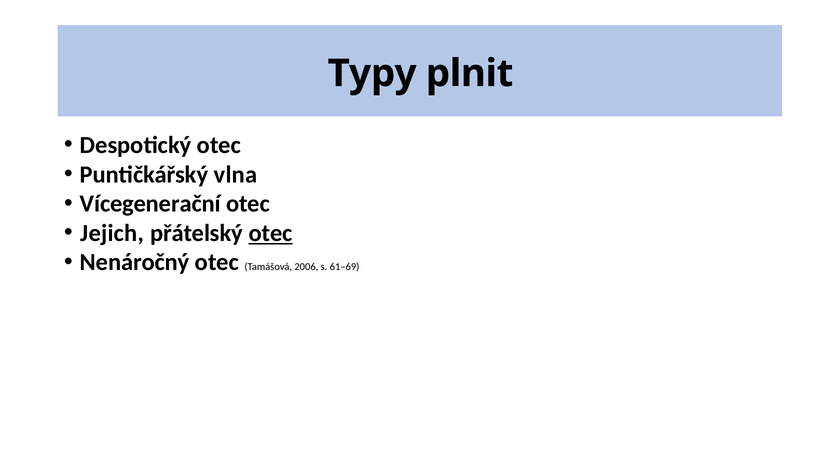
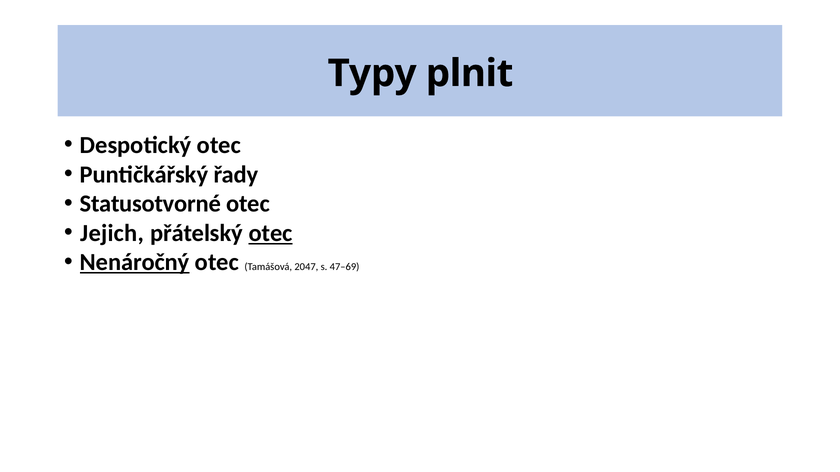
vlna: vlna -> řady (236, 175)
Vícegenerační: Vícegenerační -> Statusotvorné (150, 204)
Nenáročný underline: none -> present (135, 263)
2006: 2006 -> 2047 (306, 267)
61–69: 61–69 -> 47–69 (345, 267)
